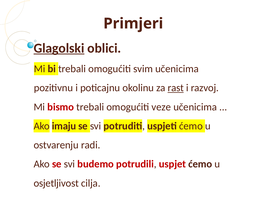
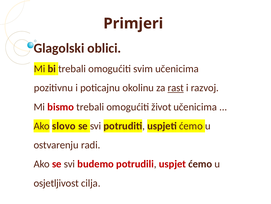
Glagolski underline: present -> none (59, 48)
veze: veze -> život (161, 107)
imaju: imaju -> slovo (64, 126)
